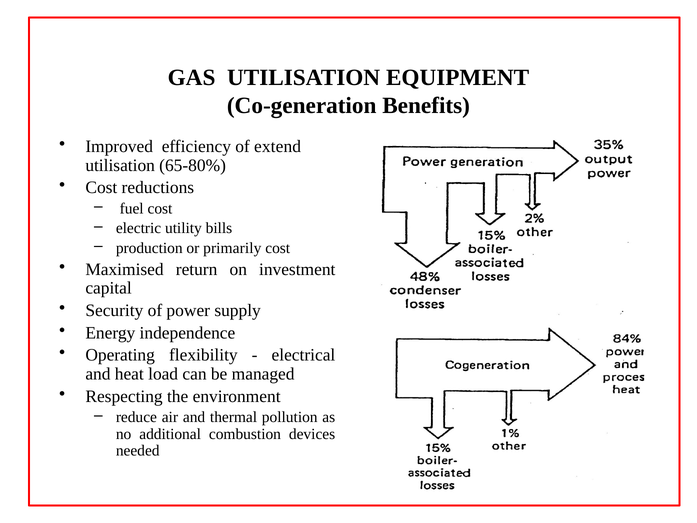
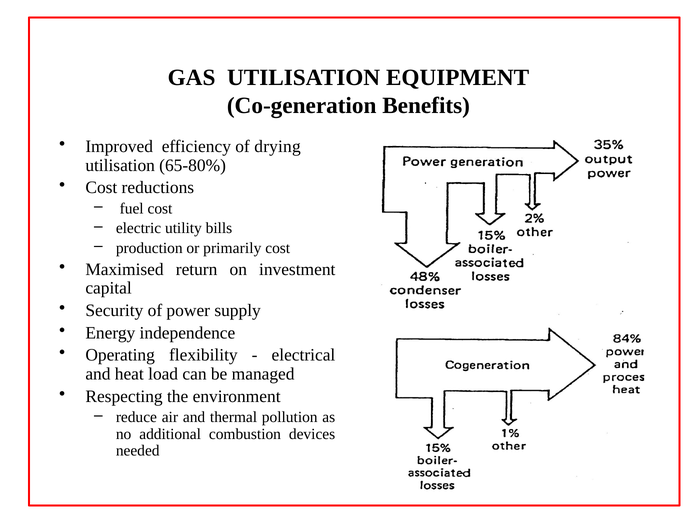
extend: extend -> drying (278, 146)
